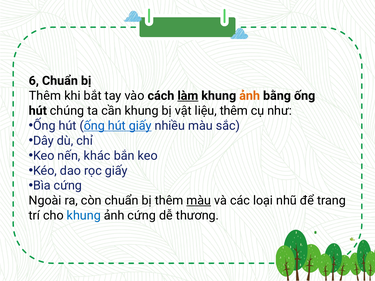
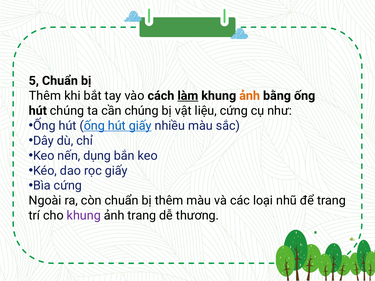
6: 6 -> 5 (34, 81)
cần khung: khung -> chúng (142, 111)
liệu thêm: thêm -> cứng (234, 111)
khác: khác -> dụng (97, 156)
màu underline: present -> none (199, 201)
khung colour: blue -> purple (84, 216)
ảnh cứng: cứng -> trang (142, 216)
